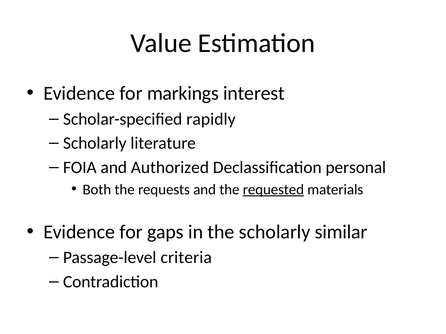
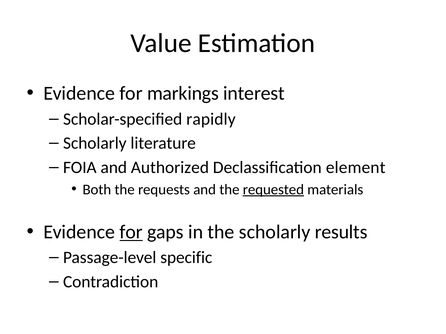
personal: personal -> element (356, 168)
for underline: none -> present (131, 232)
similar: similar -> results (341, 232)
criteria: criteria -> specific (186, 258)
